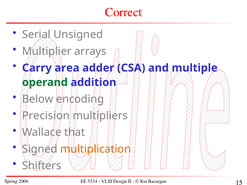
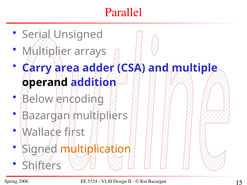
Correct: Correct -> Parallel (124, 12)
operand colour: green -> black (45, 82)
Precision: Precision -> Bazargan (46, 116)
that: that -> first (75, 133)
